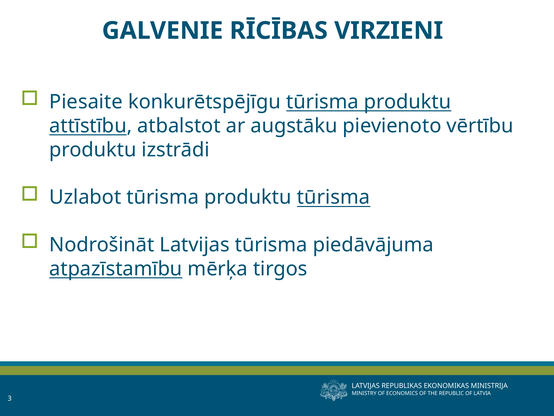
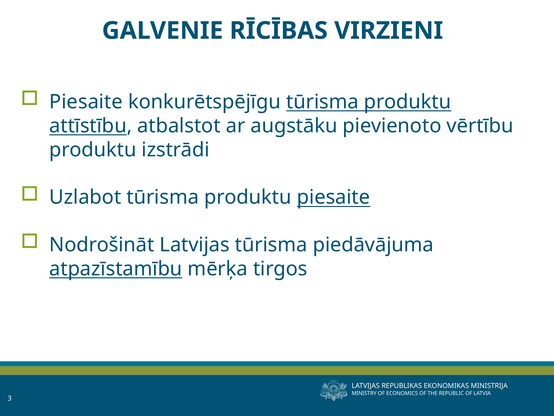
produktu tūrisma: tūrisma -> piesaite (334, 197)
